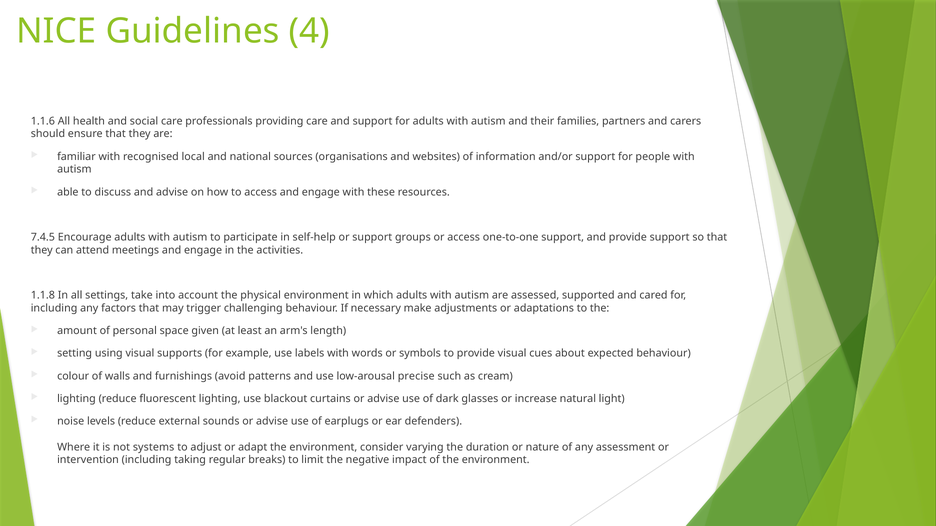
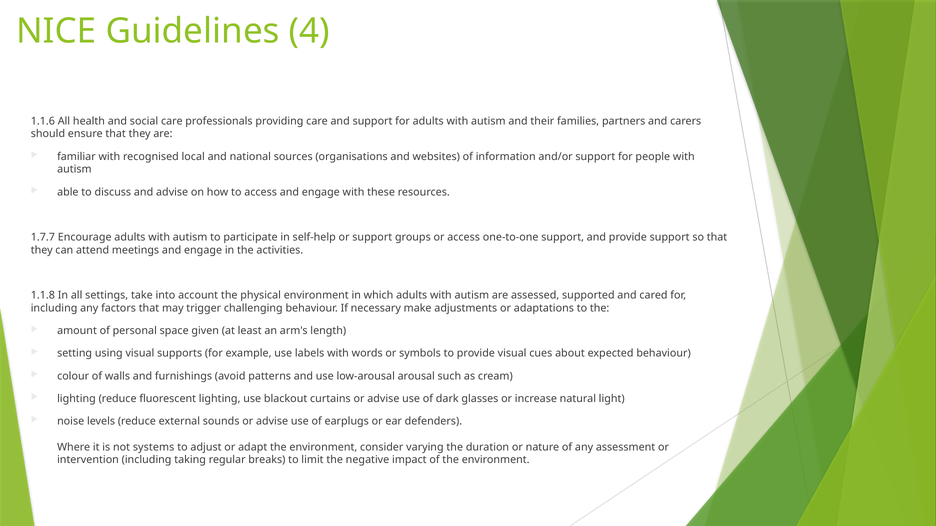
7.4.5: 7.4.5 -> 1.7.7 (43, 237)
precise: precise -> arousal (416, 376)
